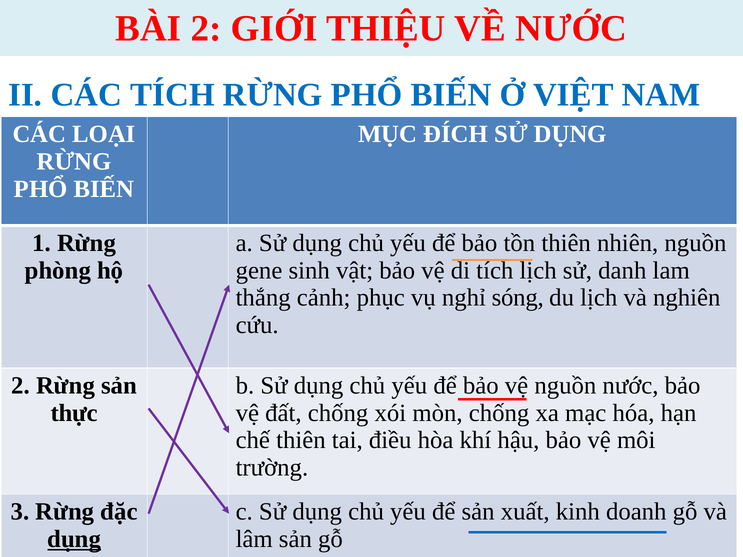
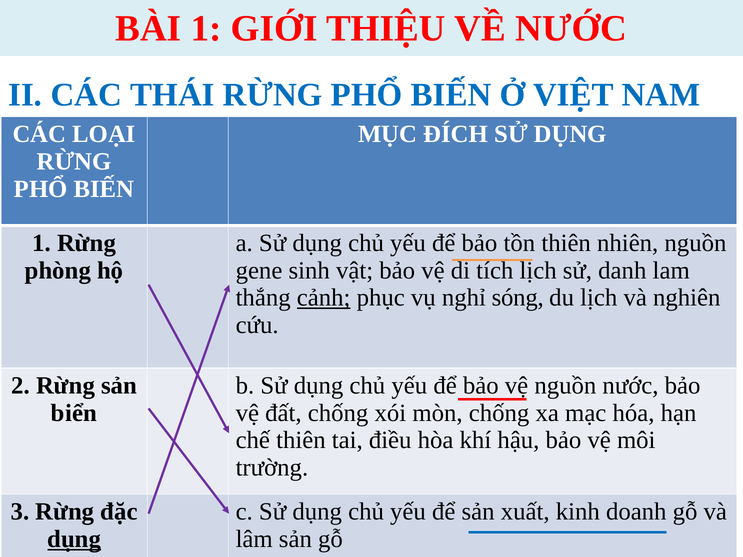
BÀI 2: 2 -> 1 (206, 29)
CÁC TÍCH: TÍCH -> THÁI (173, 95)
cảnh underline: none -> present (324, 298)
thực: thực -> biển (74, 413)
